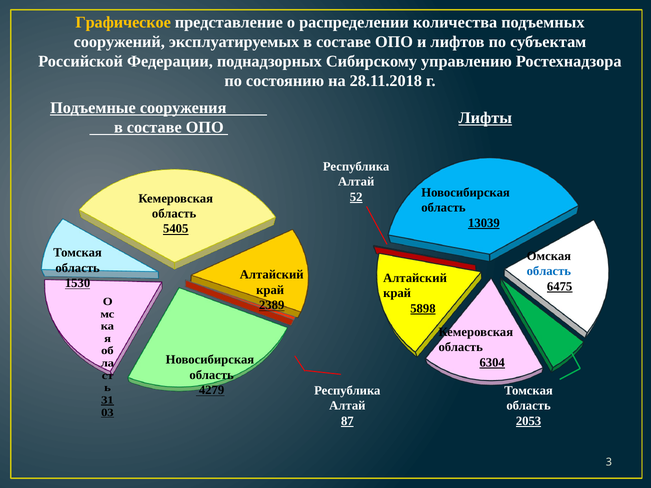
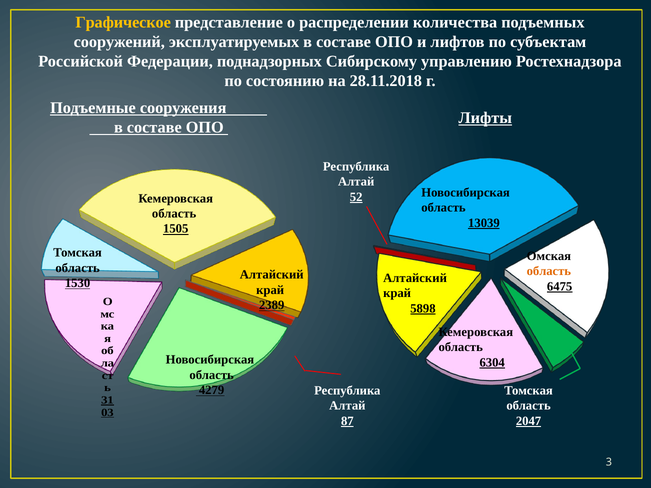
5405: 5405 -> 1505 (176, 229)
область colour: blue -> orange (549, 271)
2053: 2053 -> 2047 (529, 421)
